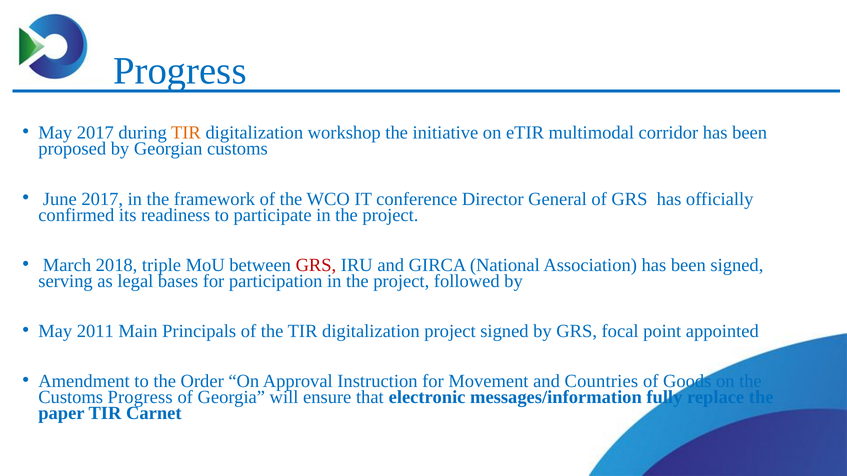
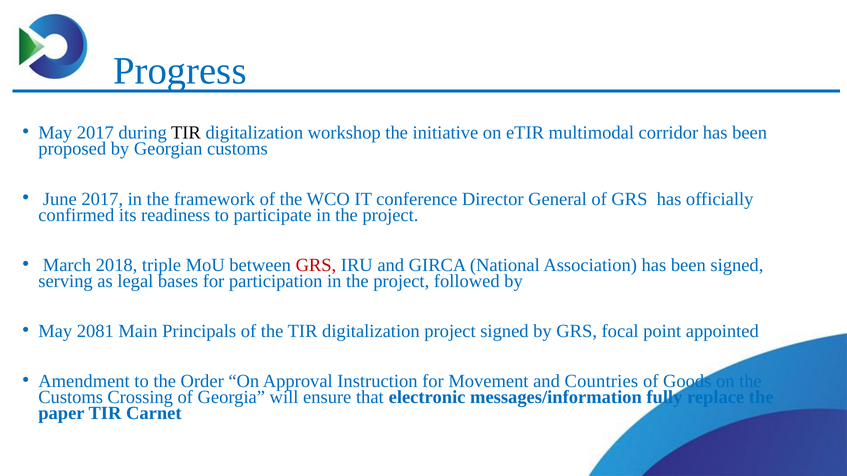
TIR colour: orange -> black (186, 133)
2011: 2011 -> 2081 (95, 331)
Customs Progress: Progress -> Crossing (140, 397)
